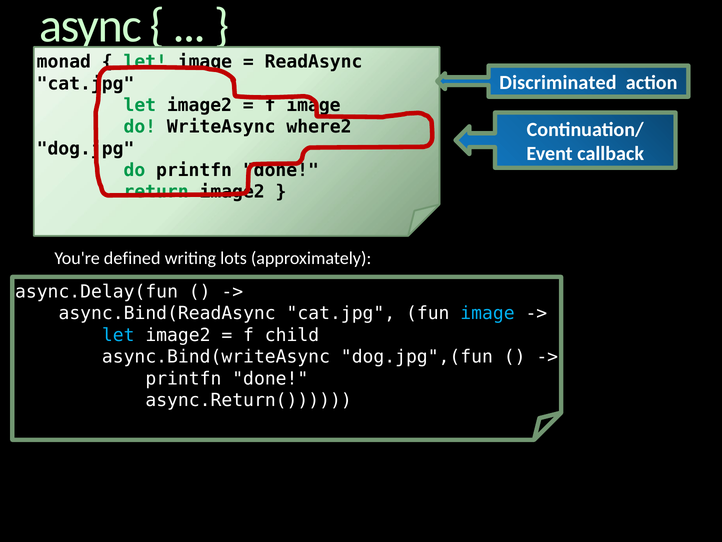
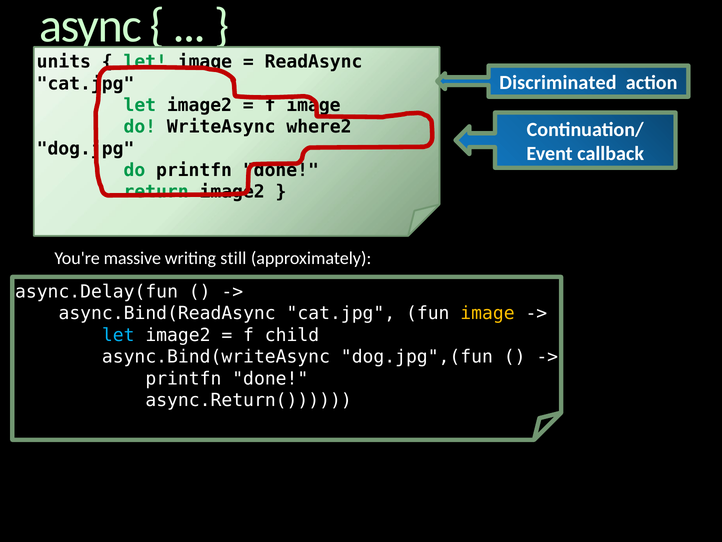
monad: monad -> units (64, 62)
defined: defined -> massive (132, 258)
lots: lots -> still (233, 258)
image colour: light blue -> yellow (488, 313)
